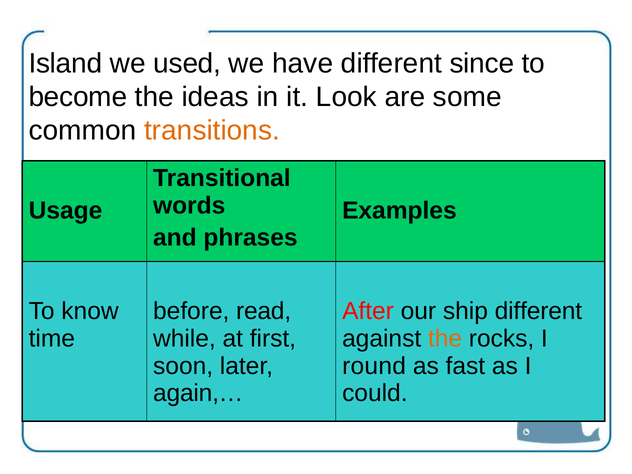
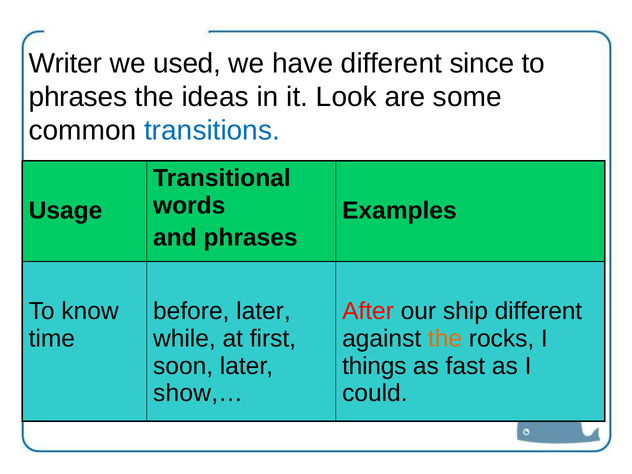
Island: Island -> Writer (65, 63)
become: become -> phrases (78, 97)
transitions colour: orange -> blue (212, 131)
before read: read -> later (263, 311)
round: round -> things (374, 366)
again,…: again,… -> show,… (198, 393)
